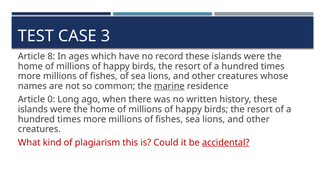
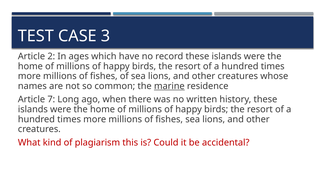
8: 8 -> 2 (51, 56)
0: 0 -> 7 (51, 99)
accidental underline: present -> none (226, 142)
